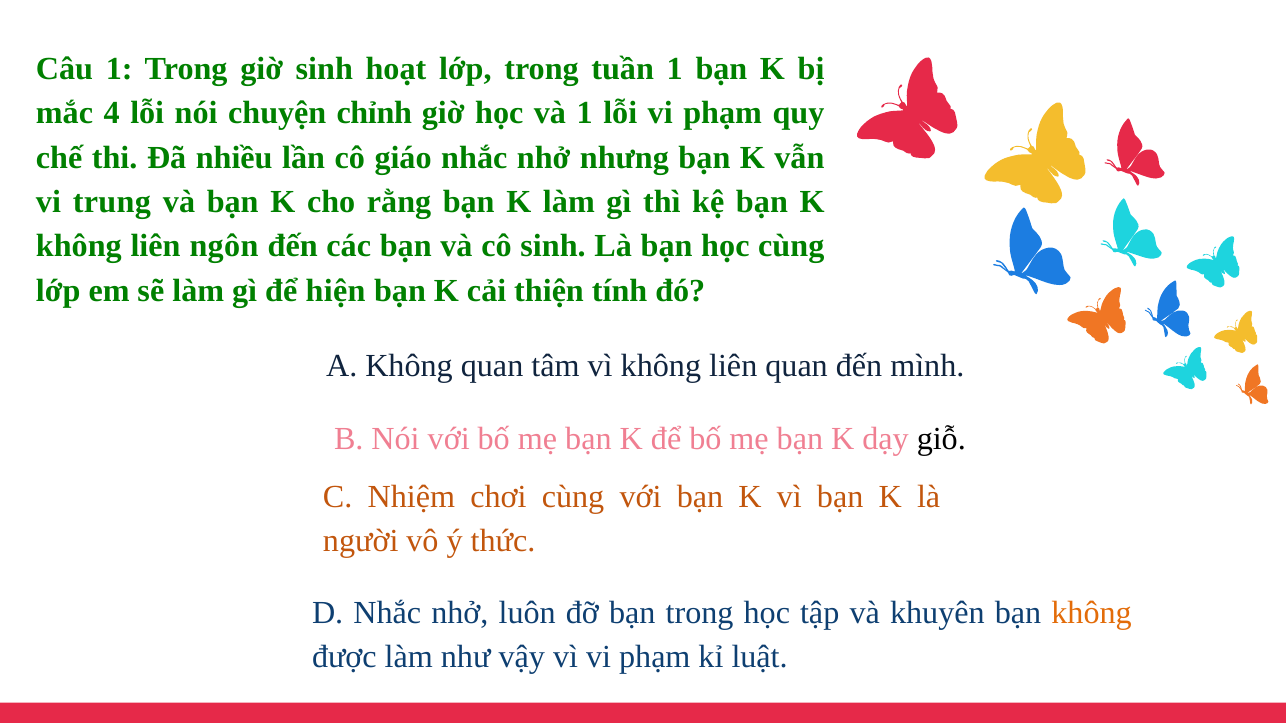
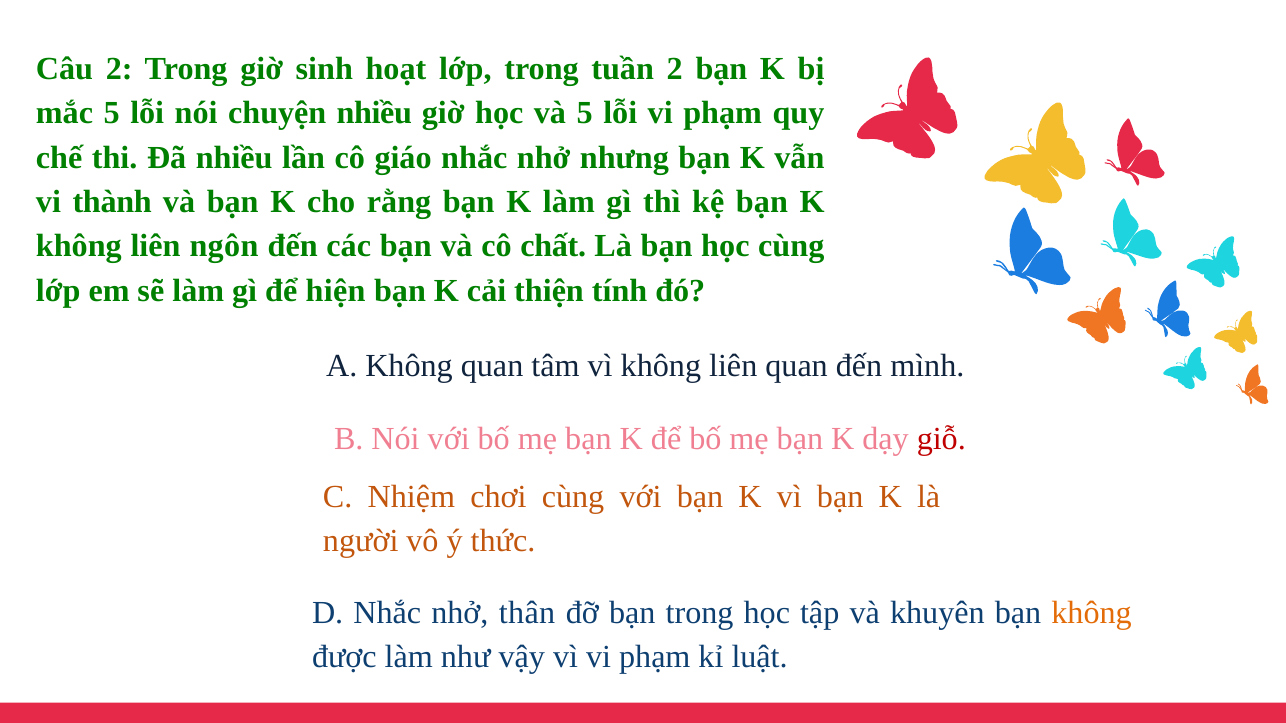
Câu 1: 1 -> 2 (119, 69)
tuần 1: 1 -> 2 (675, 69)
mắc 4: 4 -> 5 (112, 113)
chuyện chỉnh: chỉnh -> nhiều (374, 113)
và 1: 1 -> 5 (585, 113)
trung: trung -> thành (112, 202)
cô sinh: sinh -> chất (553, 246)
giỗ colour: black -> red (941, 439)
luôn: luôn -> thân (527, 613)
